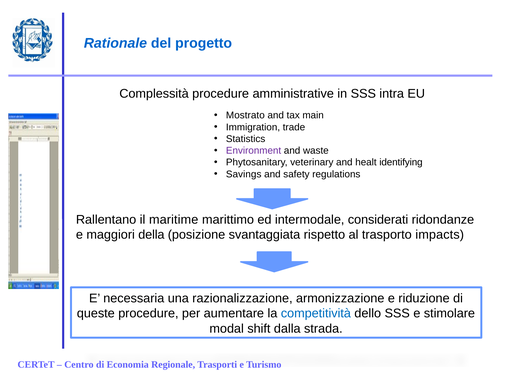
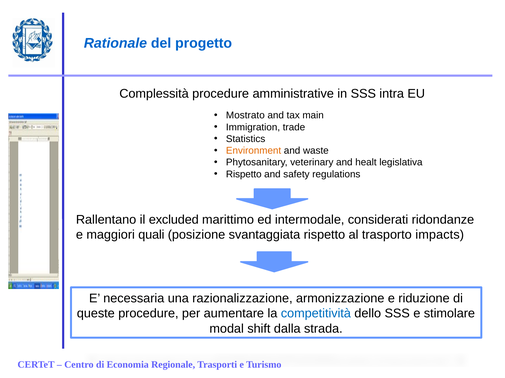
Environment colour: purple -> orange (254, 151)
identifying: identifying -> legislativa (401, 163)
Savings: Savings -> Rispetto (244, 175)
maritime: maritime -> excluded (174, 220)
della: della -> quali (151, 235)
